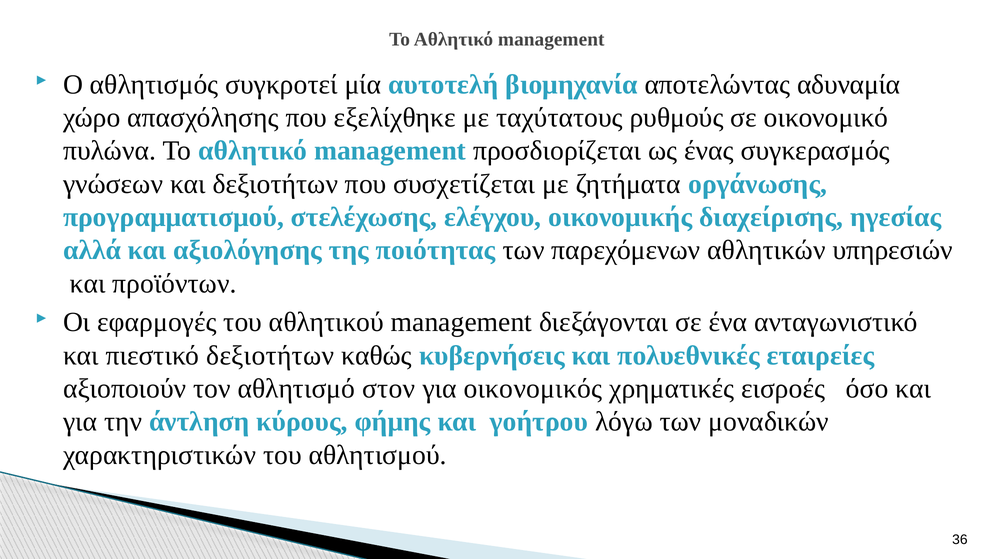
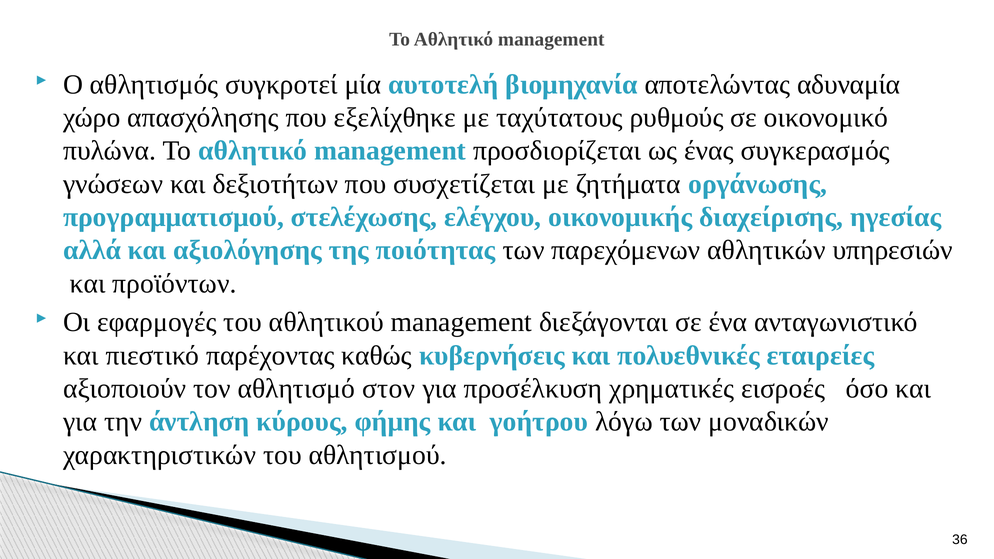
πιεστικό δεξιοτήτων: δεξιοτήτων -> παρέχοντας (270, 355)
οικονομικός: οικονομικός -> προσέλκυση (533, 389)
